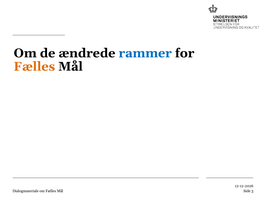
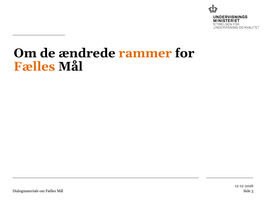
rammer colour: blue -> orange (145, 53)
